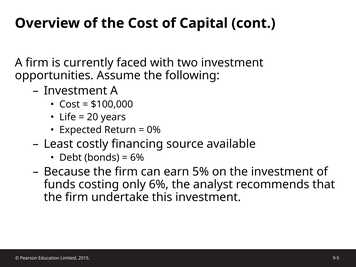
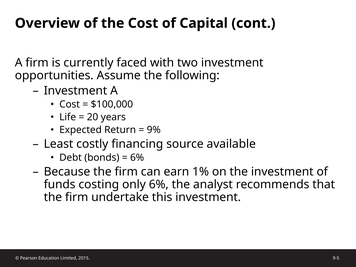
0%: 0% -> 9% (154, 130)
5%: 5% -> 1% (201, 172)
